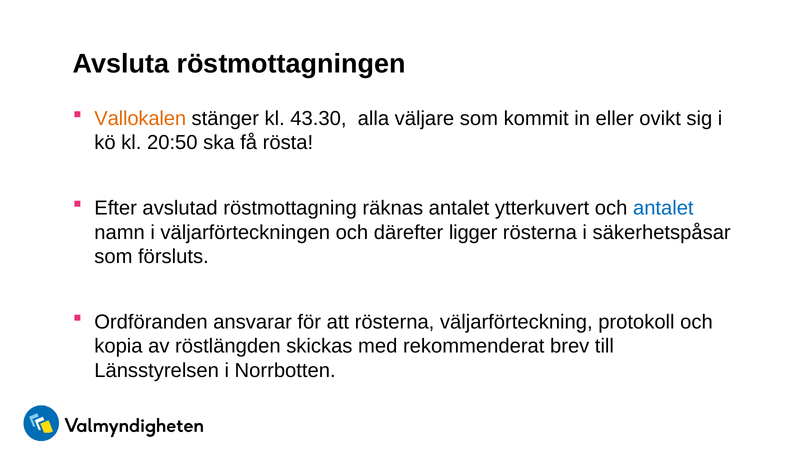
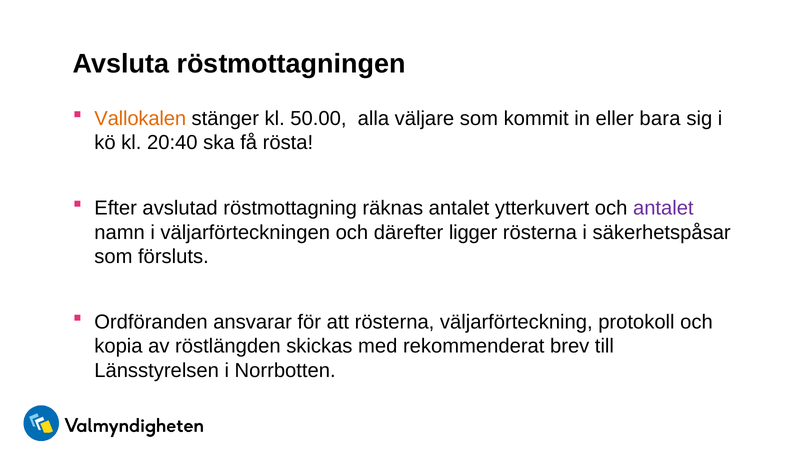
43.30: 43.30 -> 50.00 (318, 118)
ovikt: ovikt -> bara (660, 118)
20:50: 20:50 -> 20:40 (172, 143)
antalet colour: blue -> purple (663, 208)
